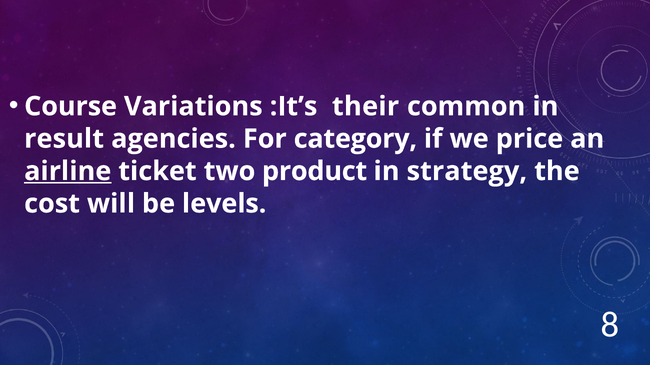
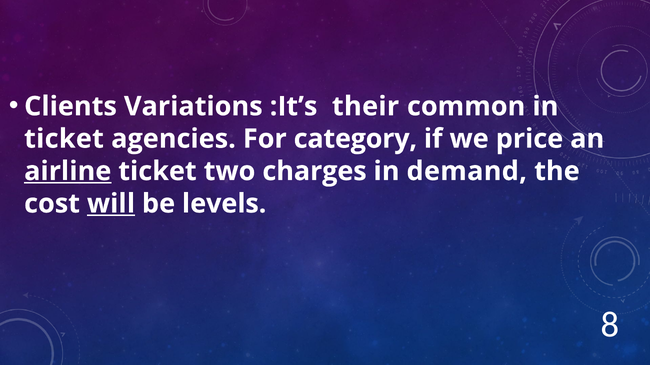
Course: Course -> Clients (71, 107)
result: result -> ticket (64, 139)
product: product -> charges (315, 171)
strategy: strategy -> demand (467, 171)
will underline: none -> present (111, 204)
